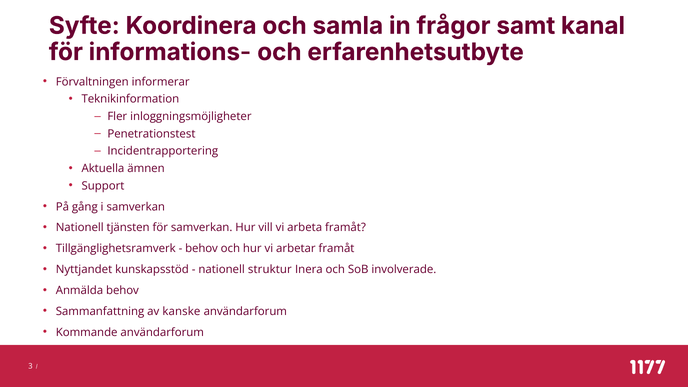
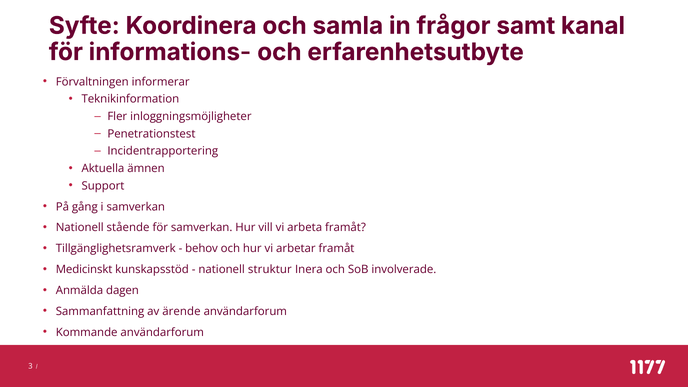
tjänsten: tjänsten -> stående (128, 228)
Nyttjandet: Nyttjandet -> Medicinskt (84, 270)
Anmälda behov: behov -> dagen (122, 290)
kanske: kanske -> ärende (181, 311)
